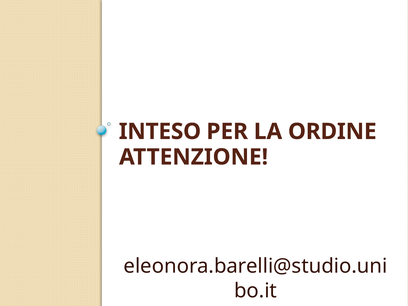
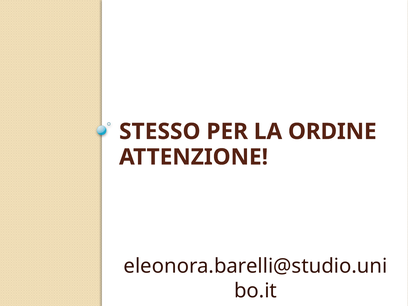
INTESO: INTESO -> STESSO (160, 132)
